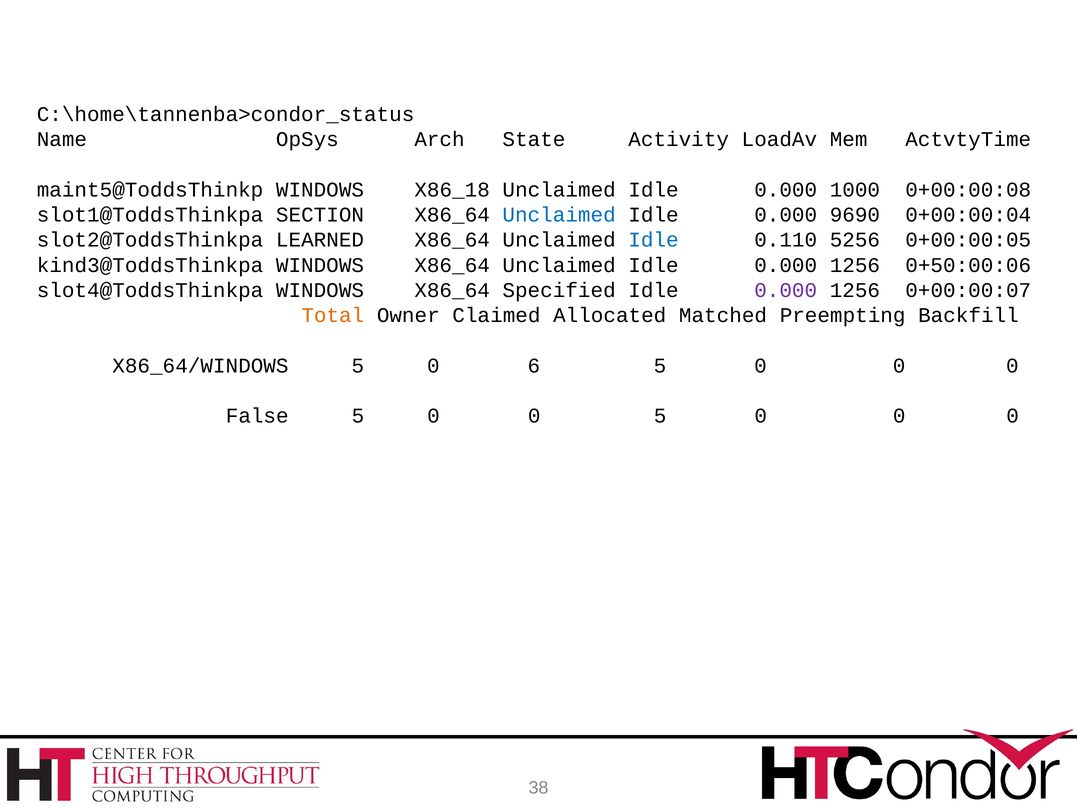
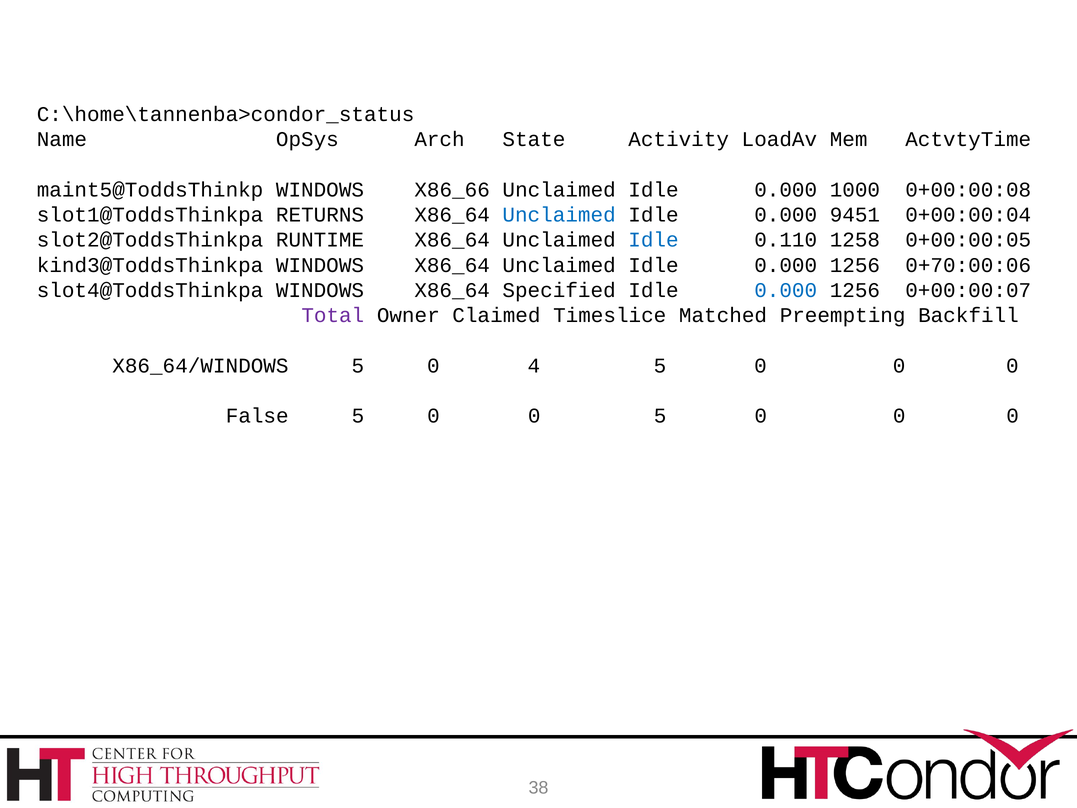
X86_18: X86_18 -> X86_66 (452, 190)
SECTION: SECTION -> RETURNS (320, 215)
9690: 9690 -> 9451 (855, 215)
LEARNED: LEARNED -> RUNTIME (320, 240)
5256: 5256 -> 1258 (855, 240)
0+50:00:06: 0+50:00:06 -> 0+70:00:06 (968, 265)
0.000 colour: purple -> blue (786, 290)
Total colour: orange -> purple (333, 315)
Allocated: Allocated -> Timeslice (610, 315)
6: 6 -> 4 (534, 366)
